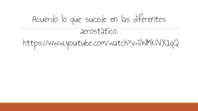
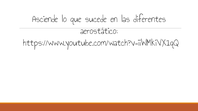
Acuerdo: Acuerdo -> Asciende (45, 19)
